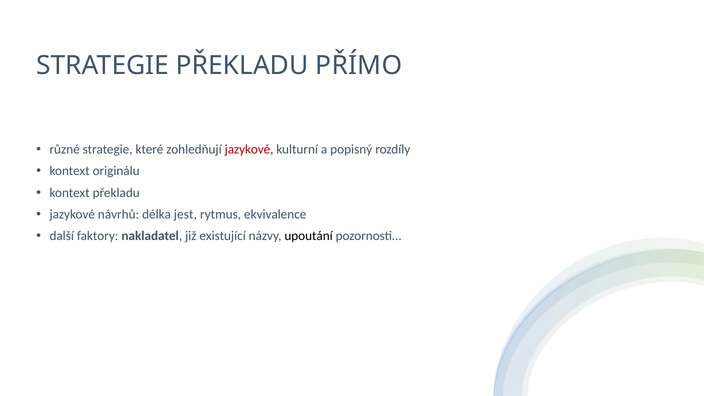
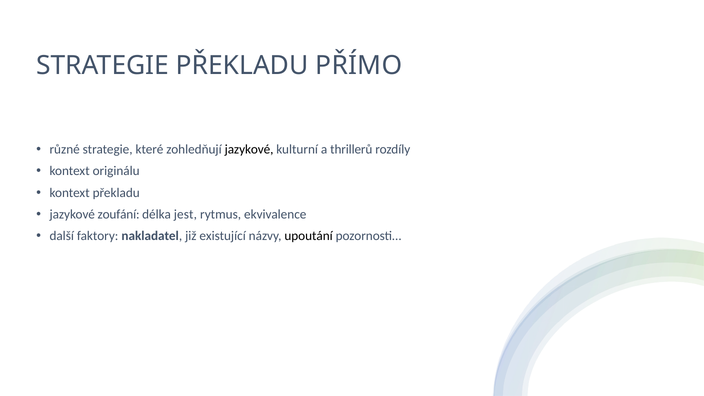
jazykové colour: red -> black (249, 150)
popisný: popisný -> thrillerů (351, 150)
návrhů: návrhů -> zoufání (119, 214)
